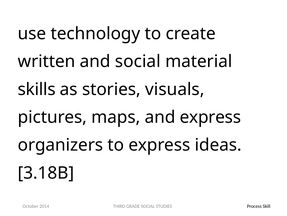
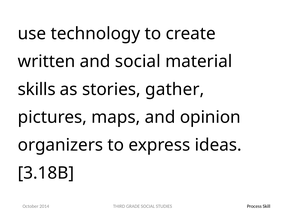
visuals: visuals -> gather (175, 89)
and express: express -> opinion (210, 117)
